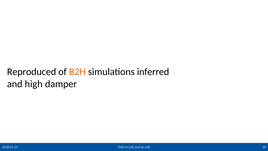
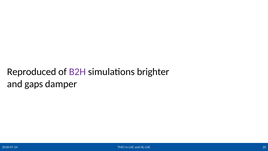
B2H colour: orange -> purple (77, 72)
inferred: inferred -> brighter (153, 72)
high: high -> gaps (34, 84)
